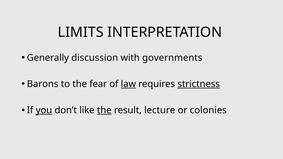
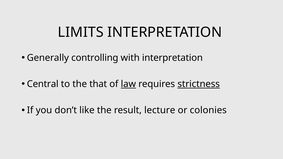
discussion: discussion -> controlling (95, 58)
with governments: governments -> interpretation (172, 58)
Barons: Barons -> Central (43, 84)
fear: fear -> that (98, 84)
you underline: present -> none (44, 110)
the underline: present -> none (104, 110)
